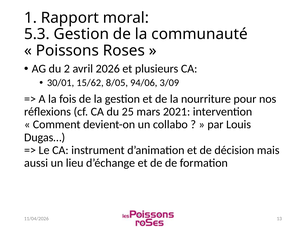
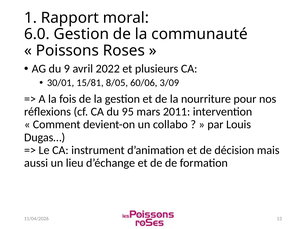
5.3: 5.3 -> 6.0 (37, 34)
2: 2 -> 9 (67, 69)
2026: 2026 -> 2022 (108, 69)
15/62: 15/62 -> 15/81 (90, 83)
94/06: 94/06 -> 60/06 (144, 83)
25: 25 -> 95 (128, 112)
2021: 2021 -> 2011 (177, 112)
